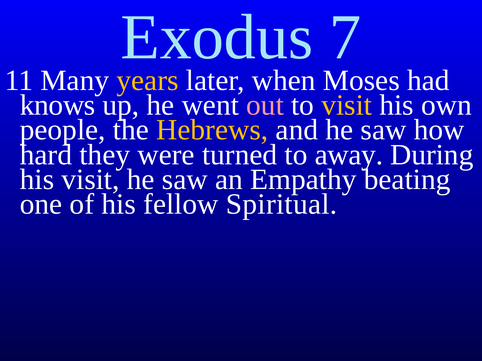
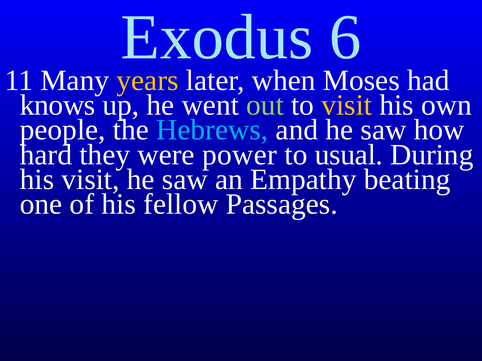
7: 7 -> 6 (345, 37)
out colour: pink -> light green (265, 105)
Hebrews colour: yellow -> light blue (212, 130)
turned: turned -> power (240, 155)
away: away -> usual (349, 155)
Spiritual: Spiritual -> Passages (282, 204)
